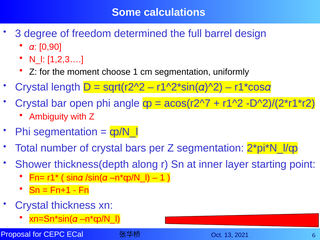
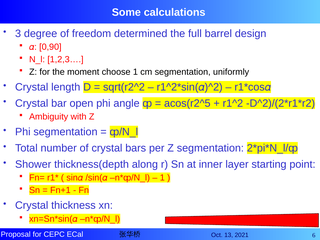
acos(r2^7: acos(r2^7 -> acos(r2^5 (187, 103)
